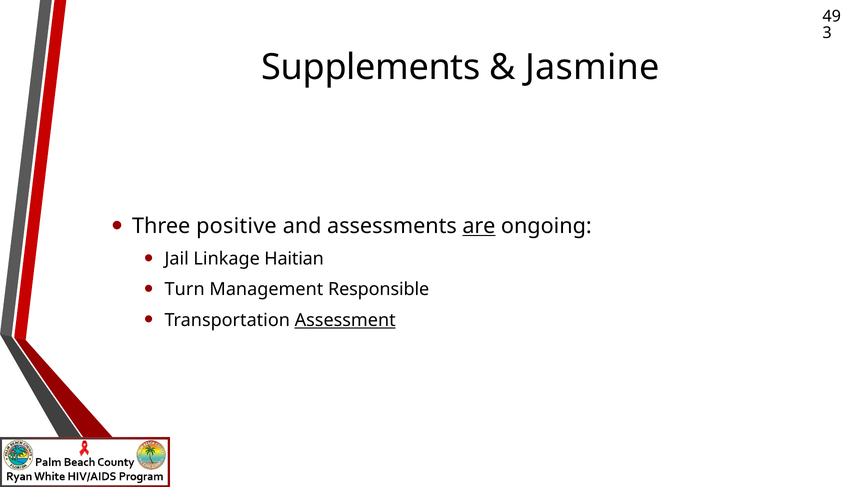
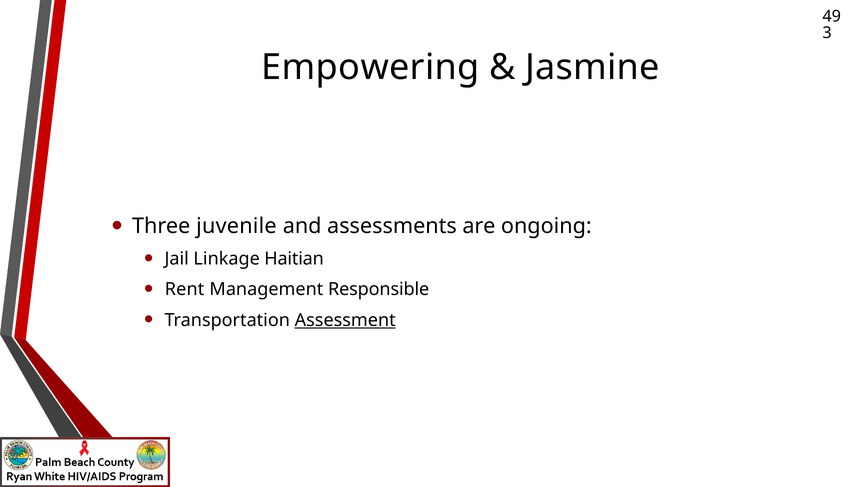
Supplements: Supplements -> Empowering (371, 67)
positive: positive -> juvenile (236, 226)
are underline: present -> none (479, 226)
Turn: Turn -> Rent (185, 289)
